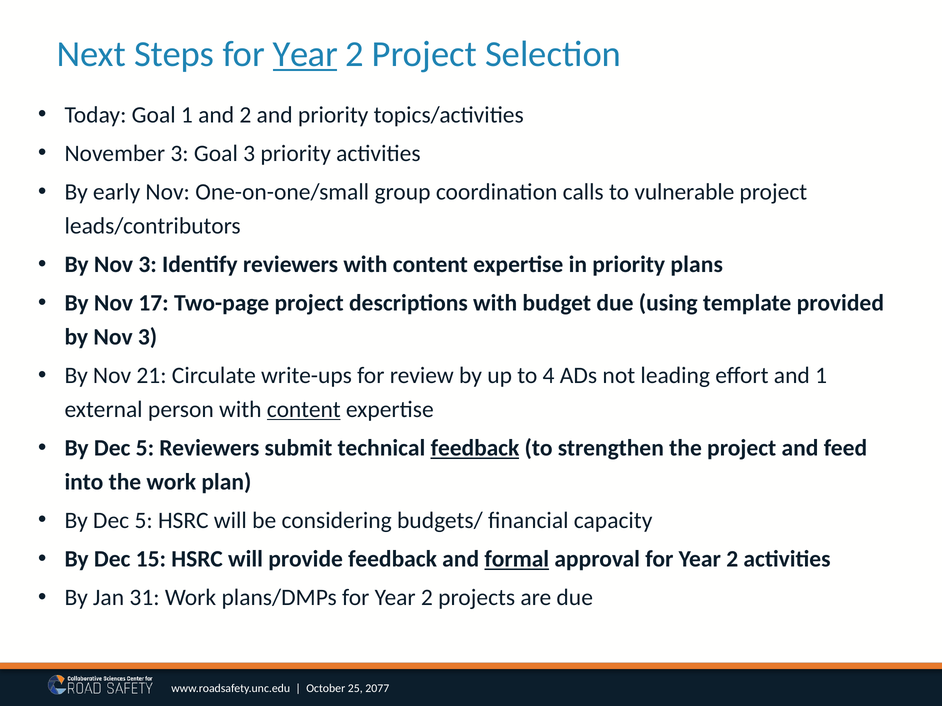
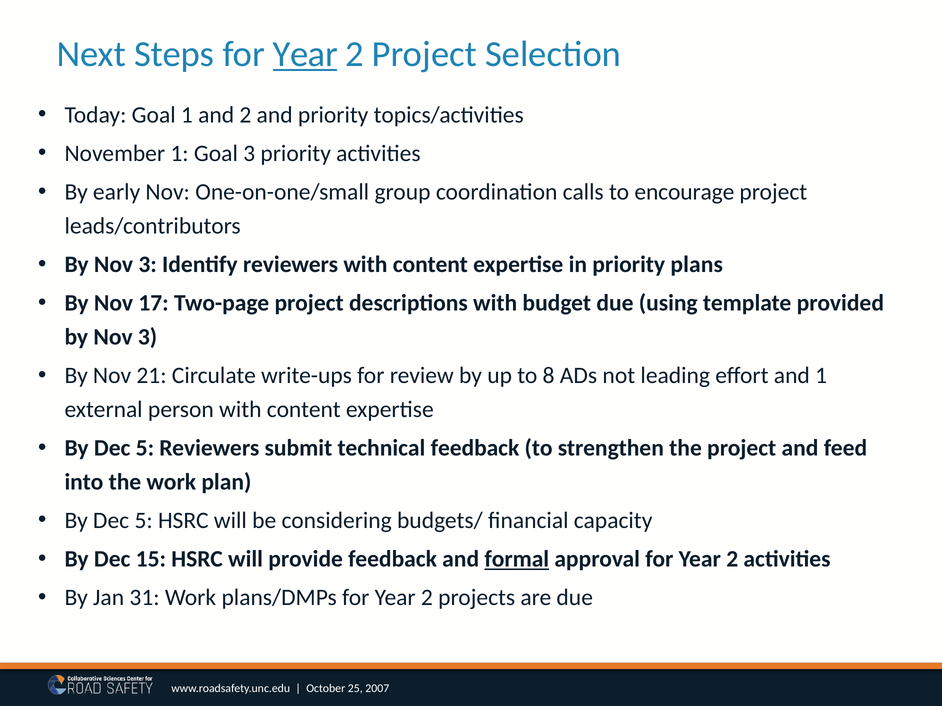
November 3: 3 -> 1 (180, 154)
vulnerable: vulnerable -> encourage (684, 192)
4: 4 -> 8 (549, 376)
content underline: present -> none (304, 410)
feedback underline: present -> none (475, 448)
2077: 2077 -> 2007 (377, 689)
